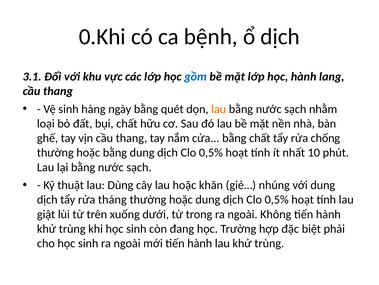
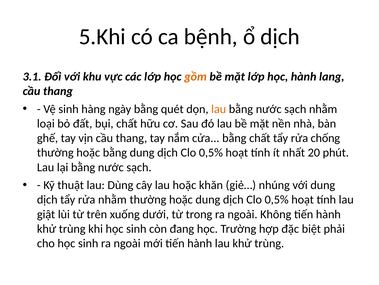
0.Khi: 0.Khi -> 5.Khi (102, 37)
gồm colour: blue -> orange (195, 76)
10: 10 -> 20 (314, 152)
rửa tháng: tháng -> nhằm (112, 199)
